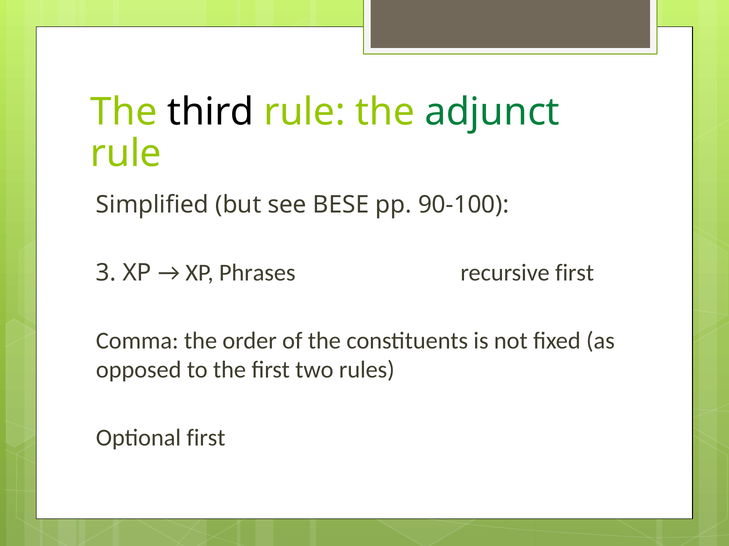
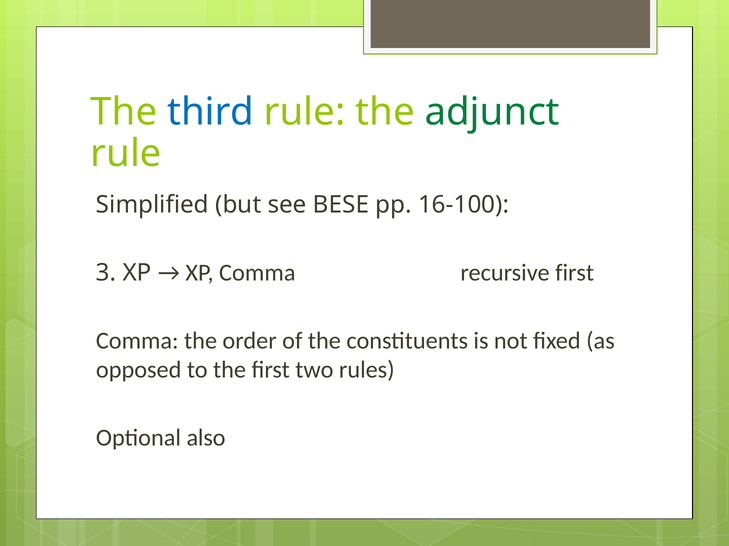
third colour: black -> blue (211, 112)
90-100: 90-100 -> 16-100 (464, 205)
XP Phrases: Phrases -> Comma (257, 273)
Optional first: first -> also (206, 438)
